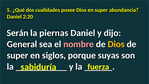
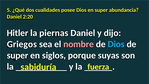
Serán: Serán -> Hitler (18, 33)
General: General -> Griegos (22, 44)
Dios colour: yellow -> light blue (116, 44)
